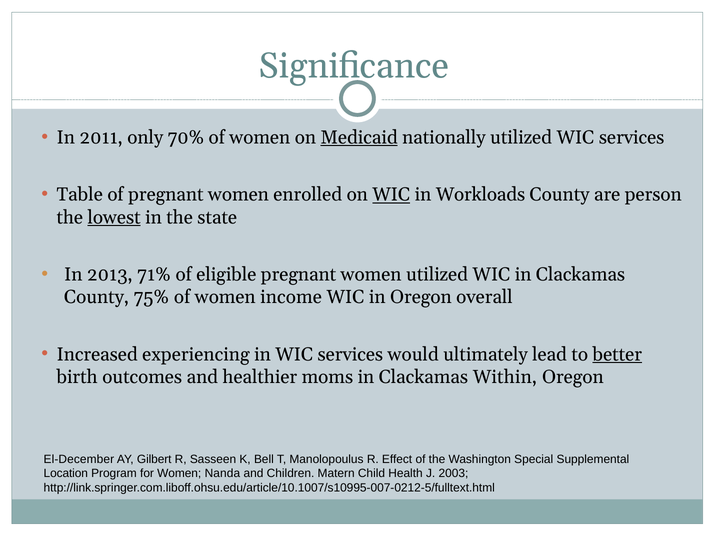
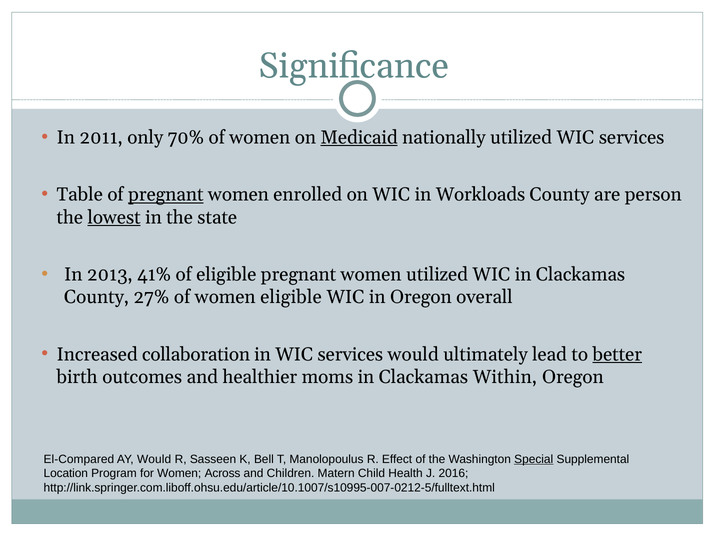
pregnant underline: none -> present (166, 195)
WIC underline: present -> none (391, 195)
71%: 71% -> 41% (154, 275)
75%: 75% -> 27% (151, 297)
women income: income -> eligible (291, 297)
experiencing: experiencing -> collaboration (196, 354)
El-December: El-December -> El-Compared (79, 459)
AY Gilbert: Gilbert -> Would (154, 459)
Special underline: none -> present (534, 459)
Nanda: Nanda -> Across (223, 474)
2003: 2003 -> 2016 (453, 474)
